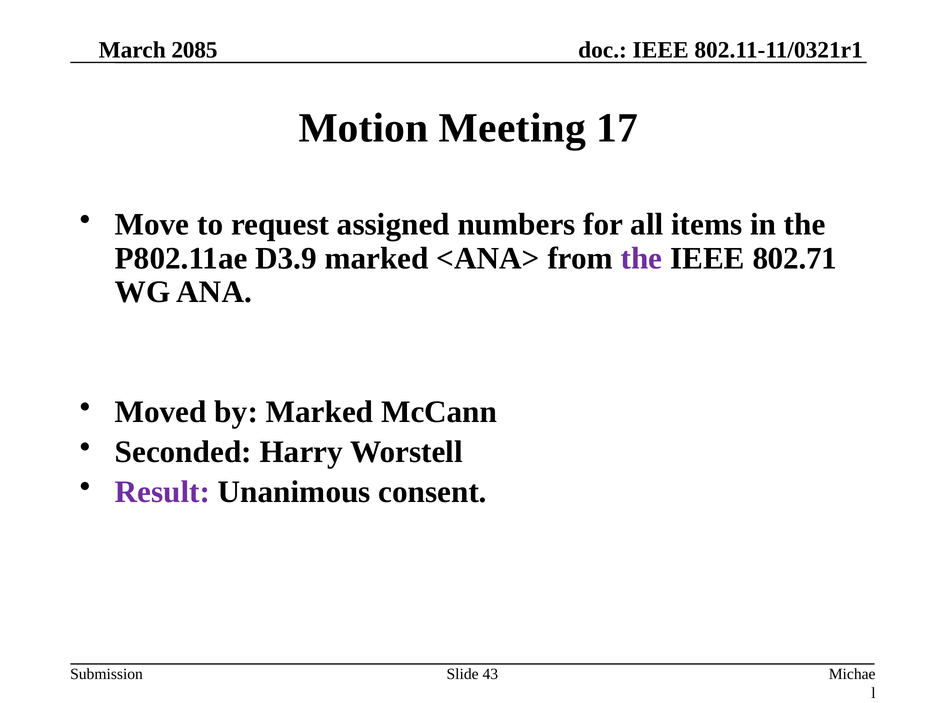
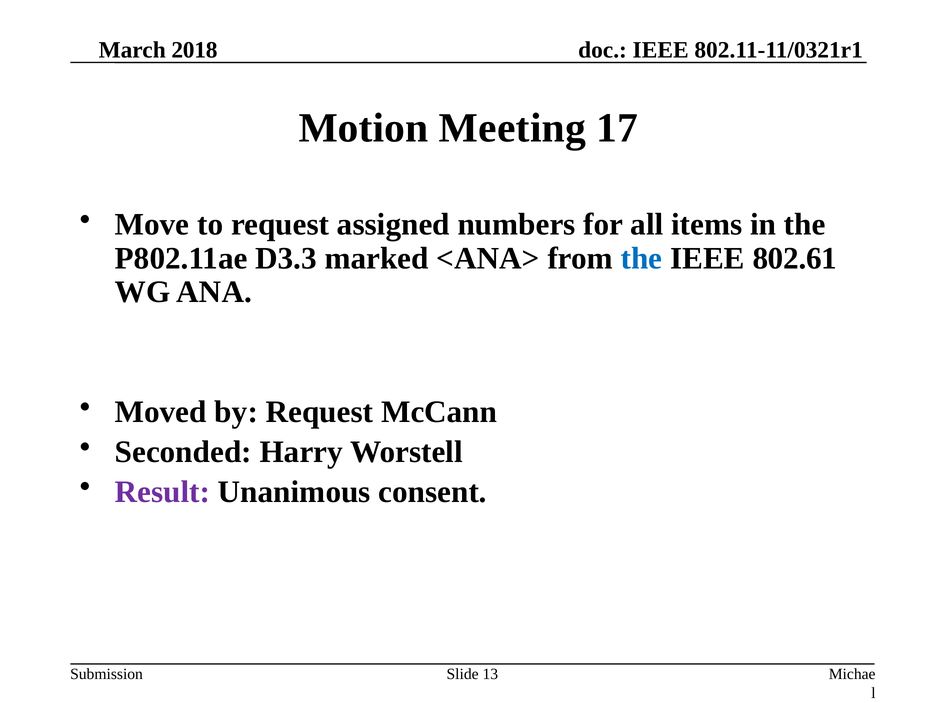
2085: 2085 -> 2018 (194, 50)
D3.9: D3.9 -> D3.3 (286, 258)
the colour: purple -> blue (641, 258)
802.71: 802.71 -> 802.61 (795, 258)
by Marked: Marked -> Request (319, 412)
43: 43 -> 13 (490, 674)
